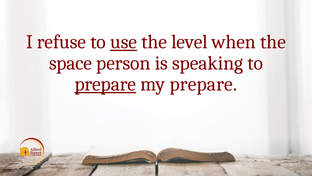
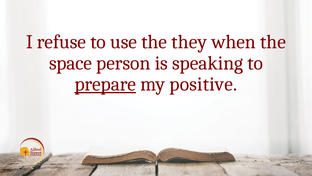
use underline: present -> none (124, 42)
level: level -> they (189, 42)
my prepare: prepare -> positive (203, 84)
